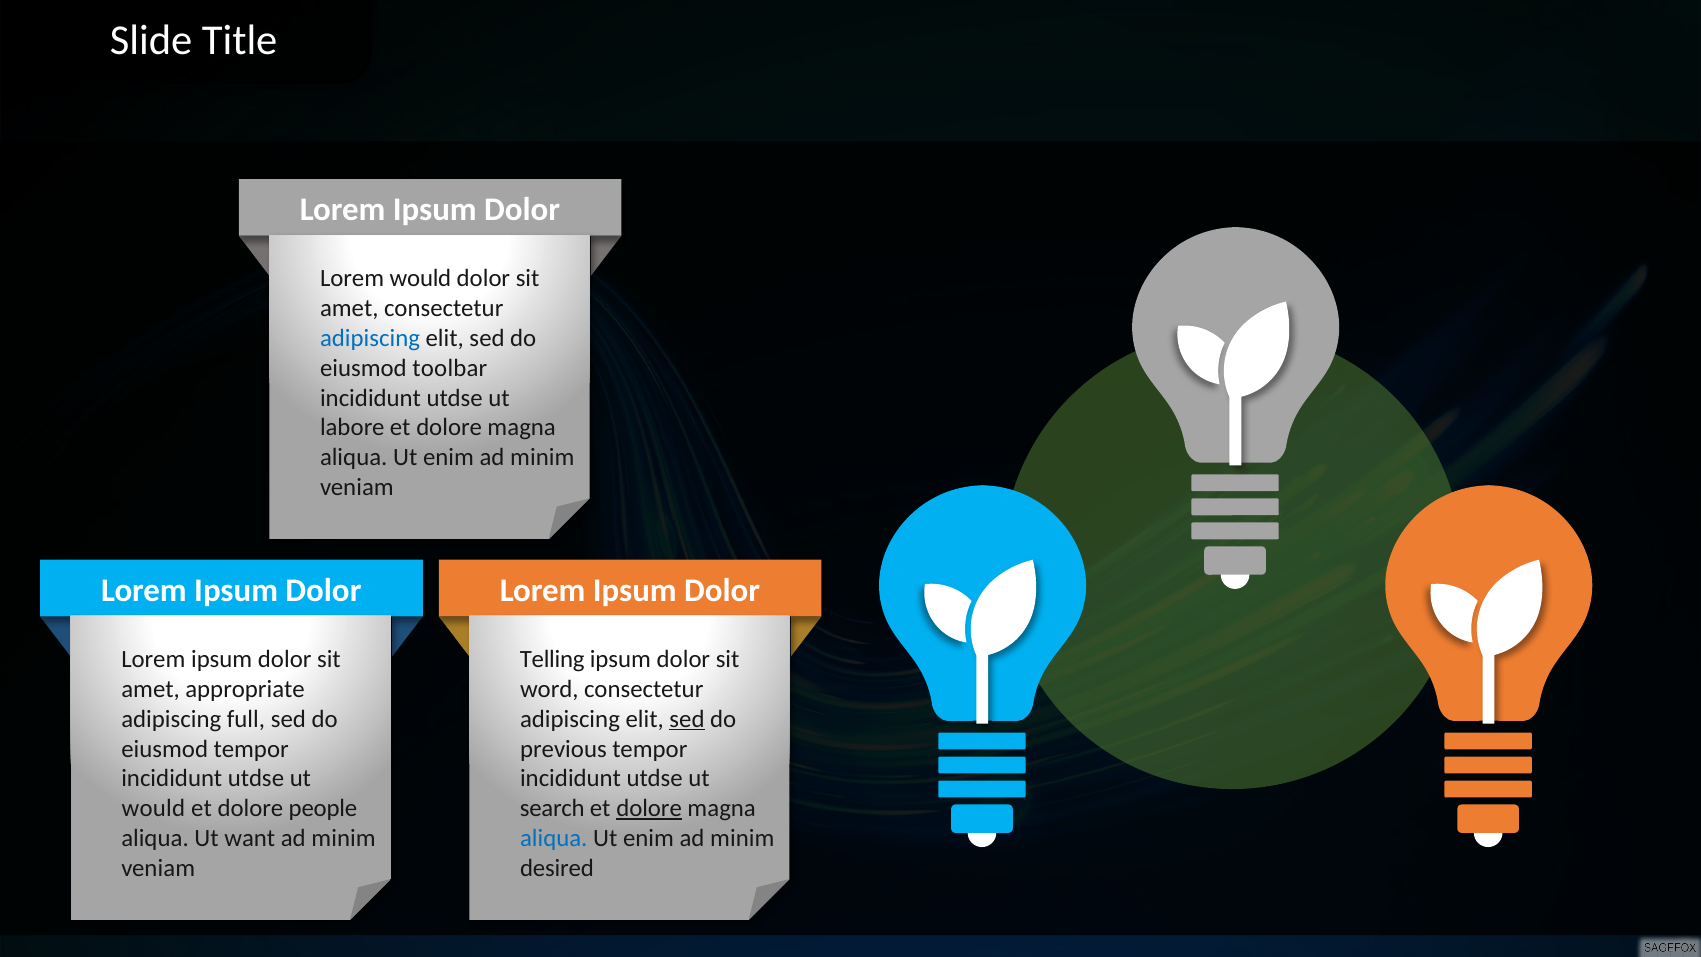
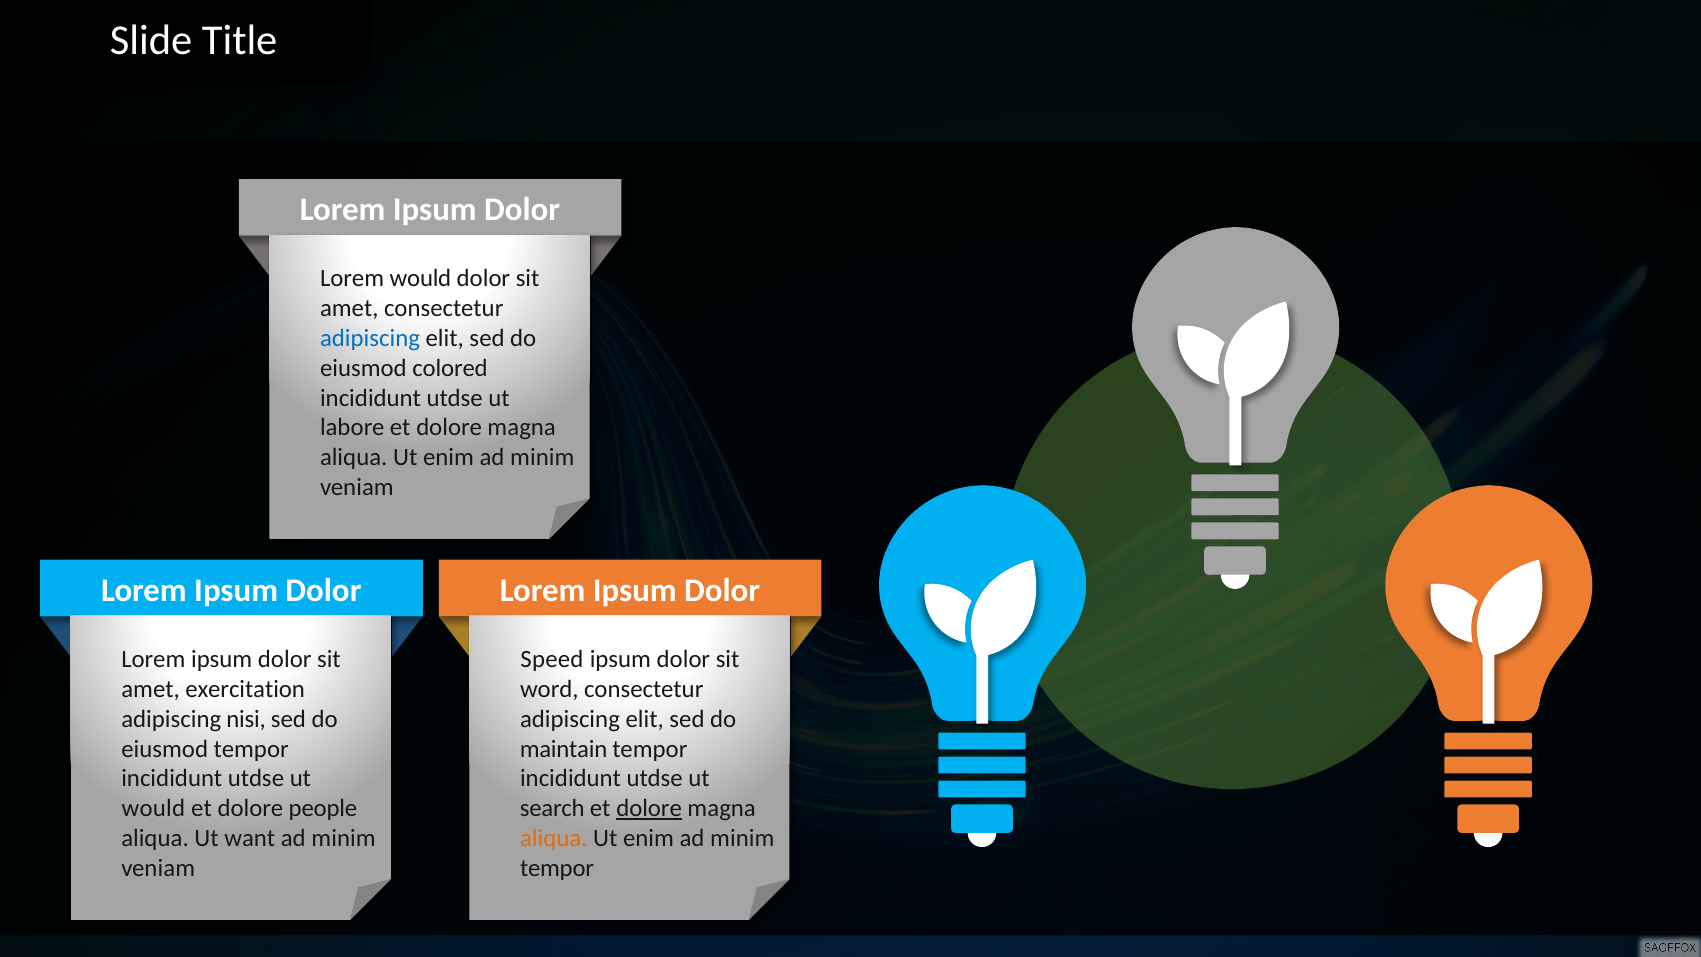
toolbar: toolbar -> colored (450, 368)
Telling: Telling -> Speed (552, 659)
appropriate: appropriate -> exercitation (245, 689)
full: full -> nisi (246, 719)
sed underline: present -> none (687, 719)
previous: previous -> maintain (564, 749)
aliqua colour: blue -> orange (554, 838)
desired: desired -> tempor (557, 868)
